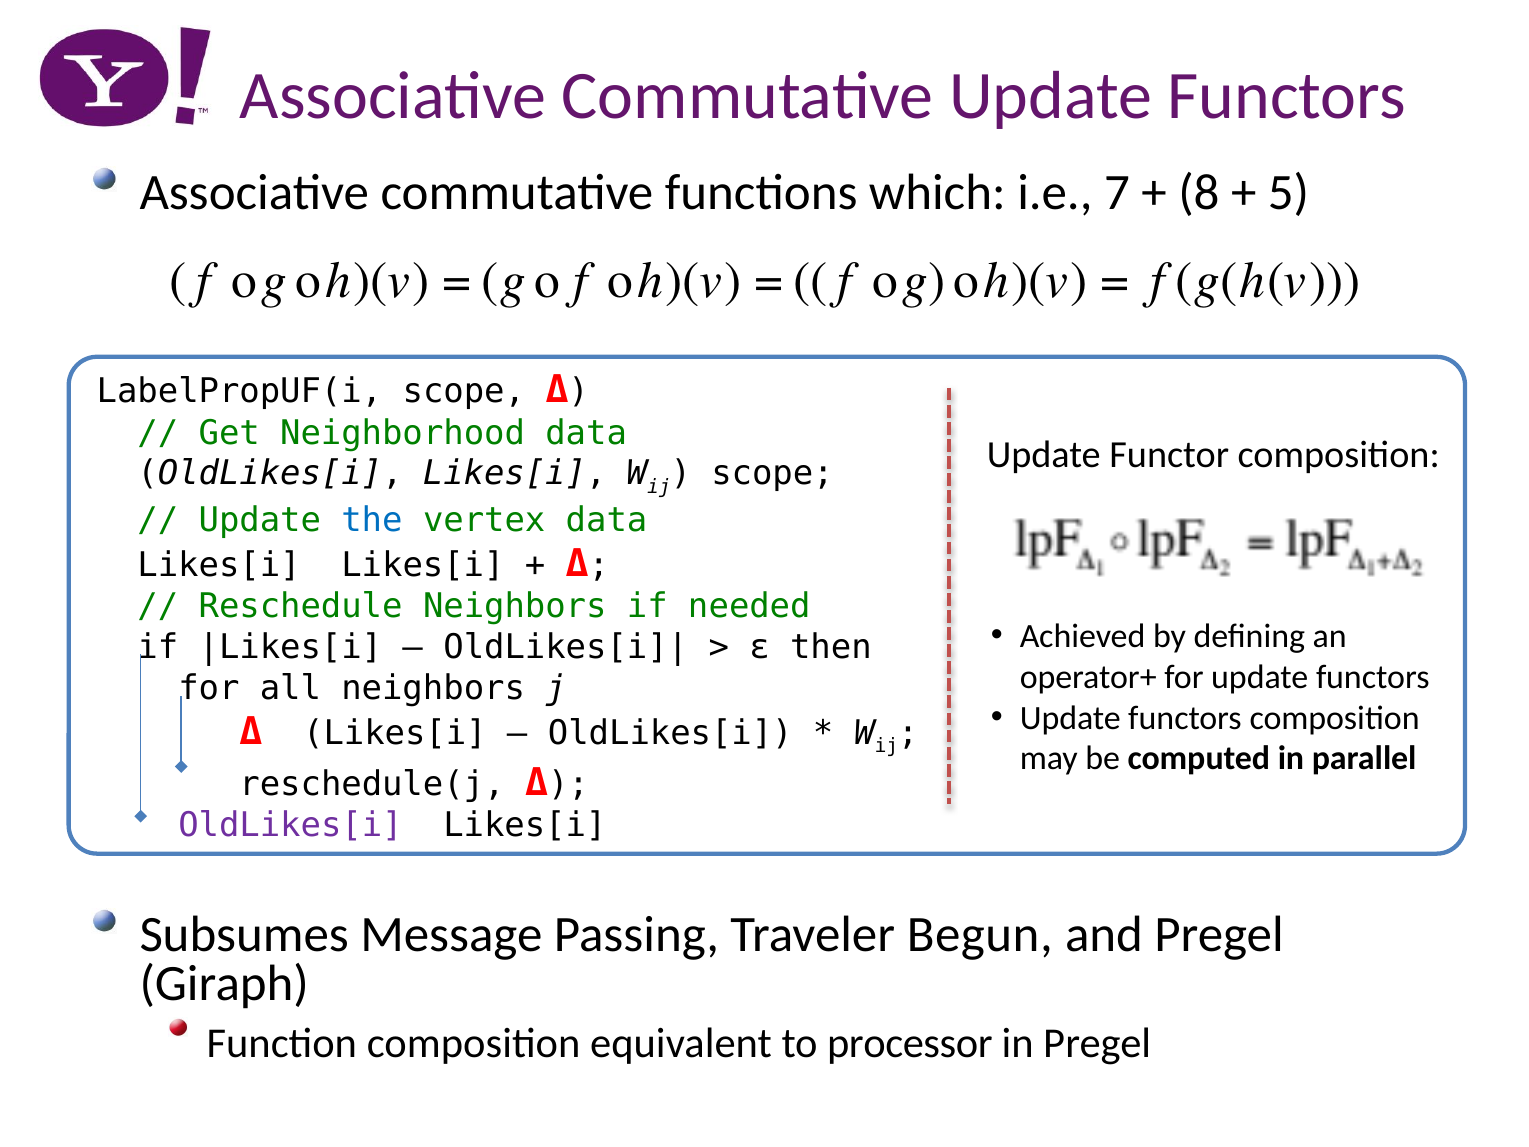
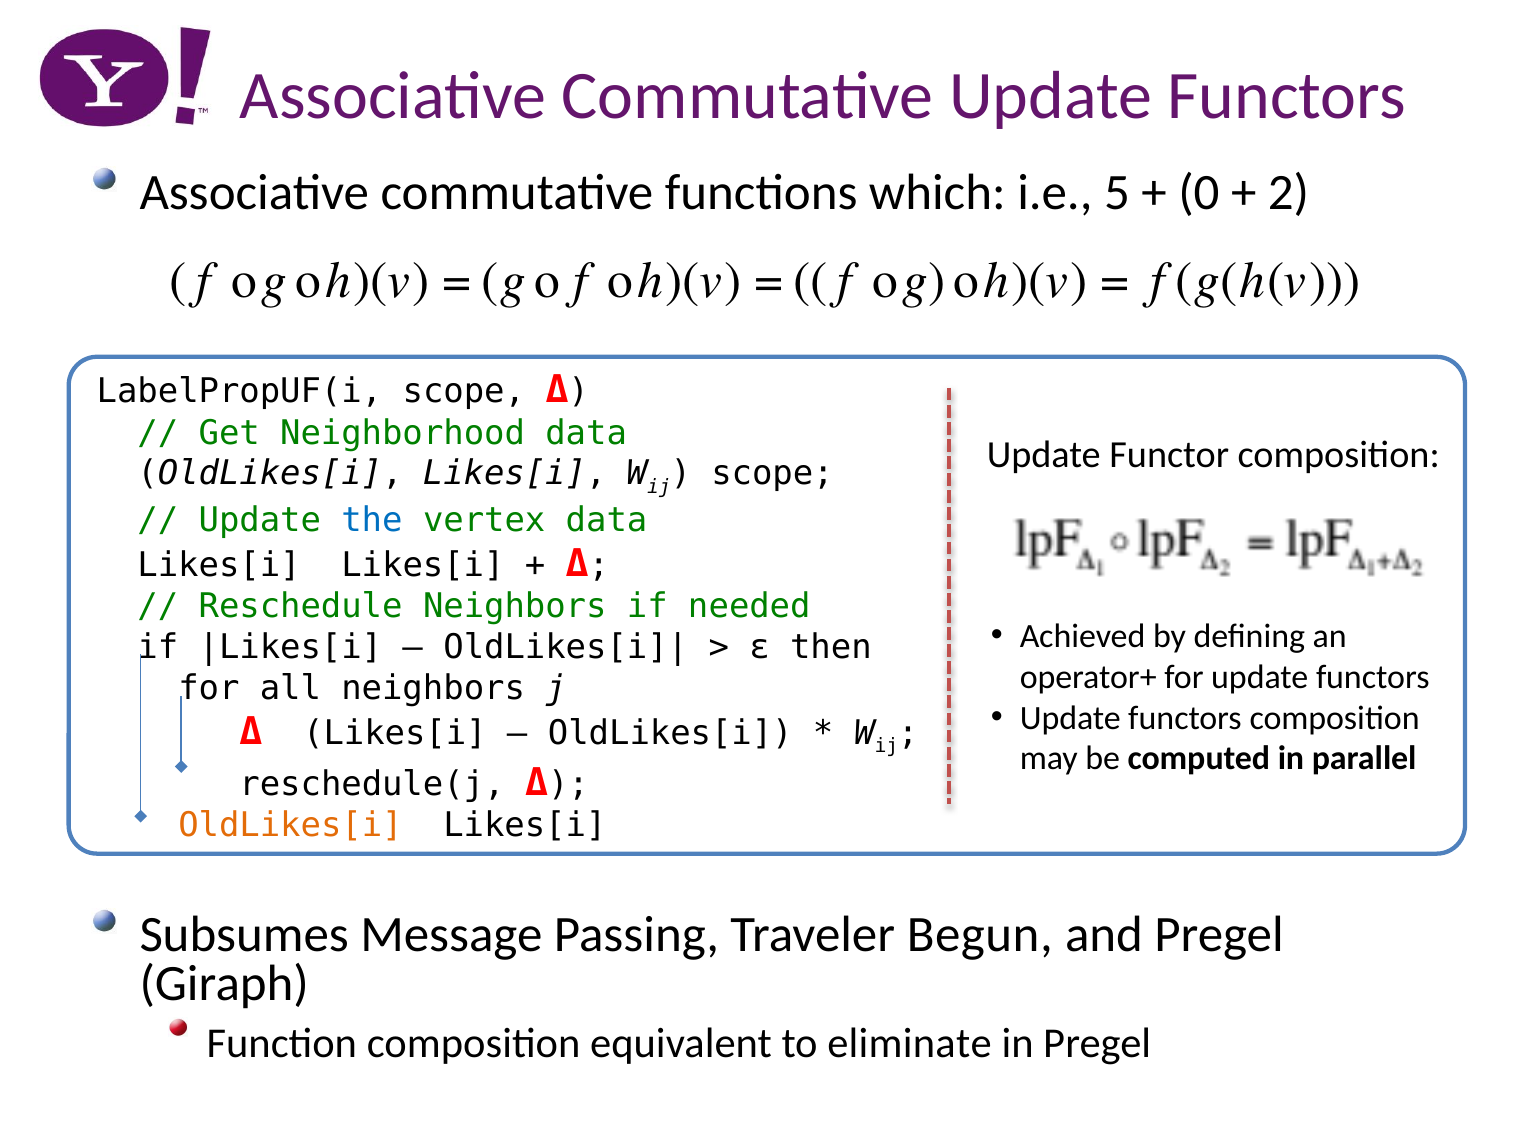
7: 7 -> 5 (1117, 193)
8: 8 -> 0 (1199, 193)
5: 5 -> 2 (1289, 193)
OldLikes[i colour: purple -> orange (290, 825)
processor: processor -> eliminate (910, 1043)
